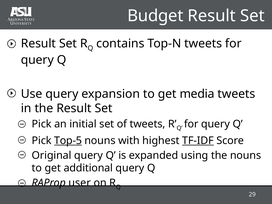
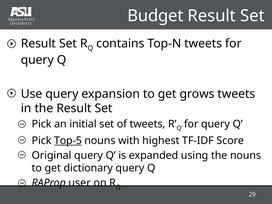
media: media -> grows (197, 94)
TF-IDF underline: present -> none (198, 141)
additional: additional -> dictionary (88, 168)
